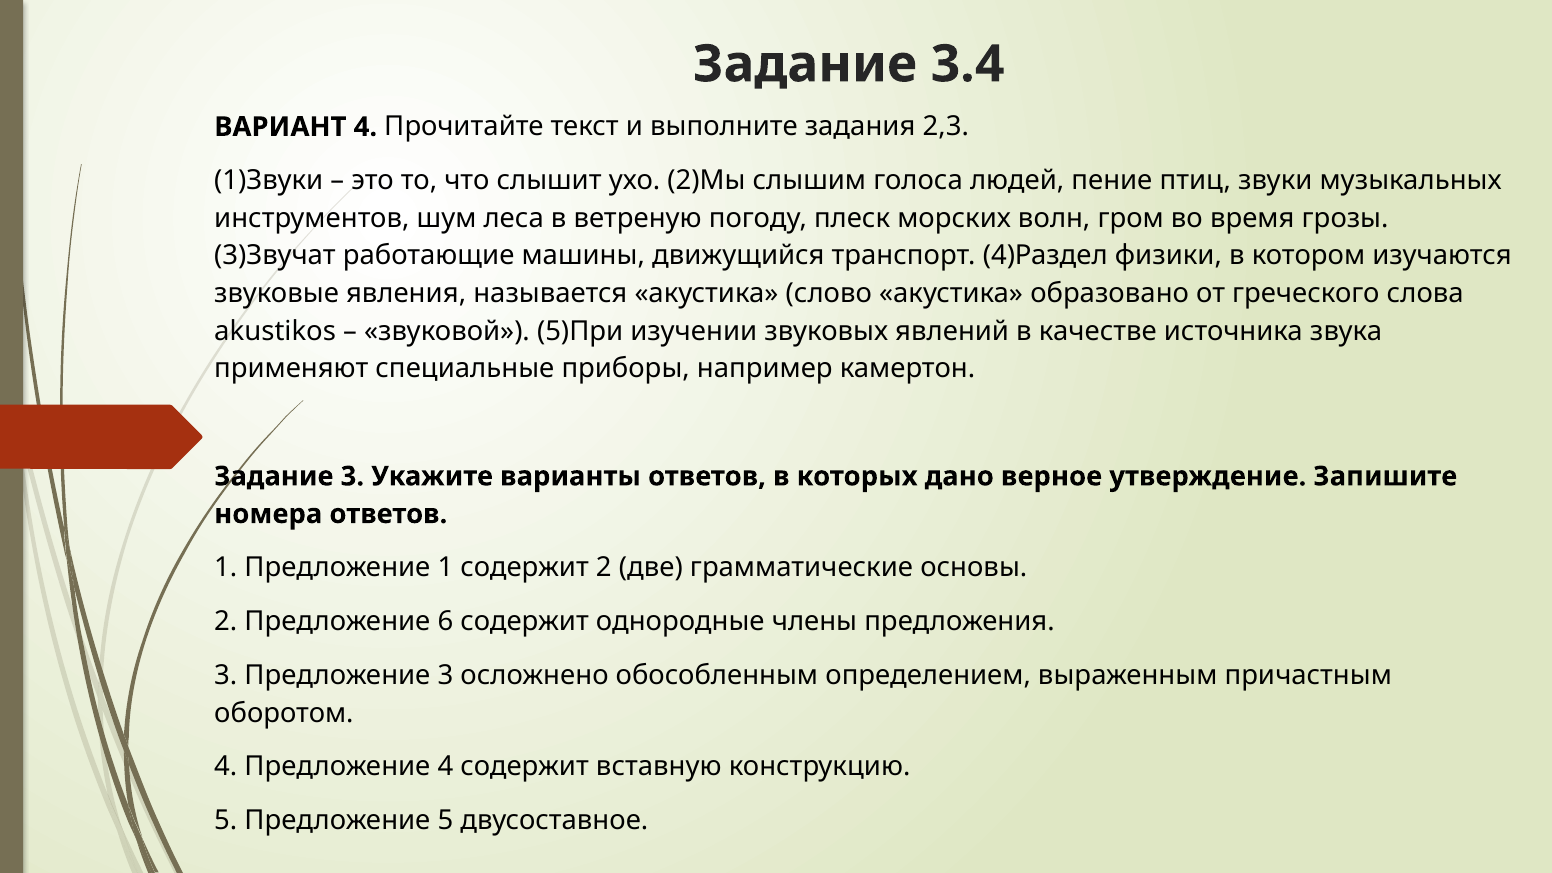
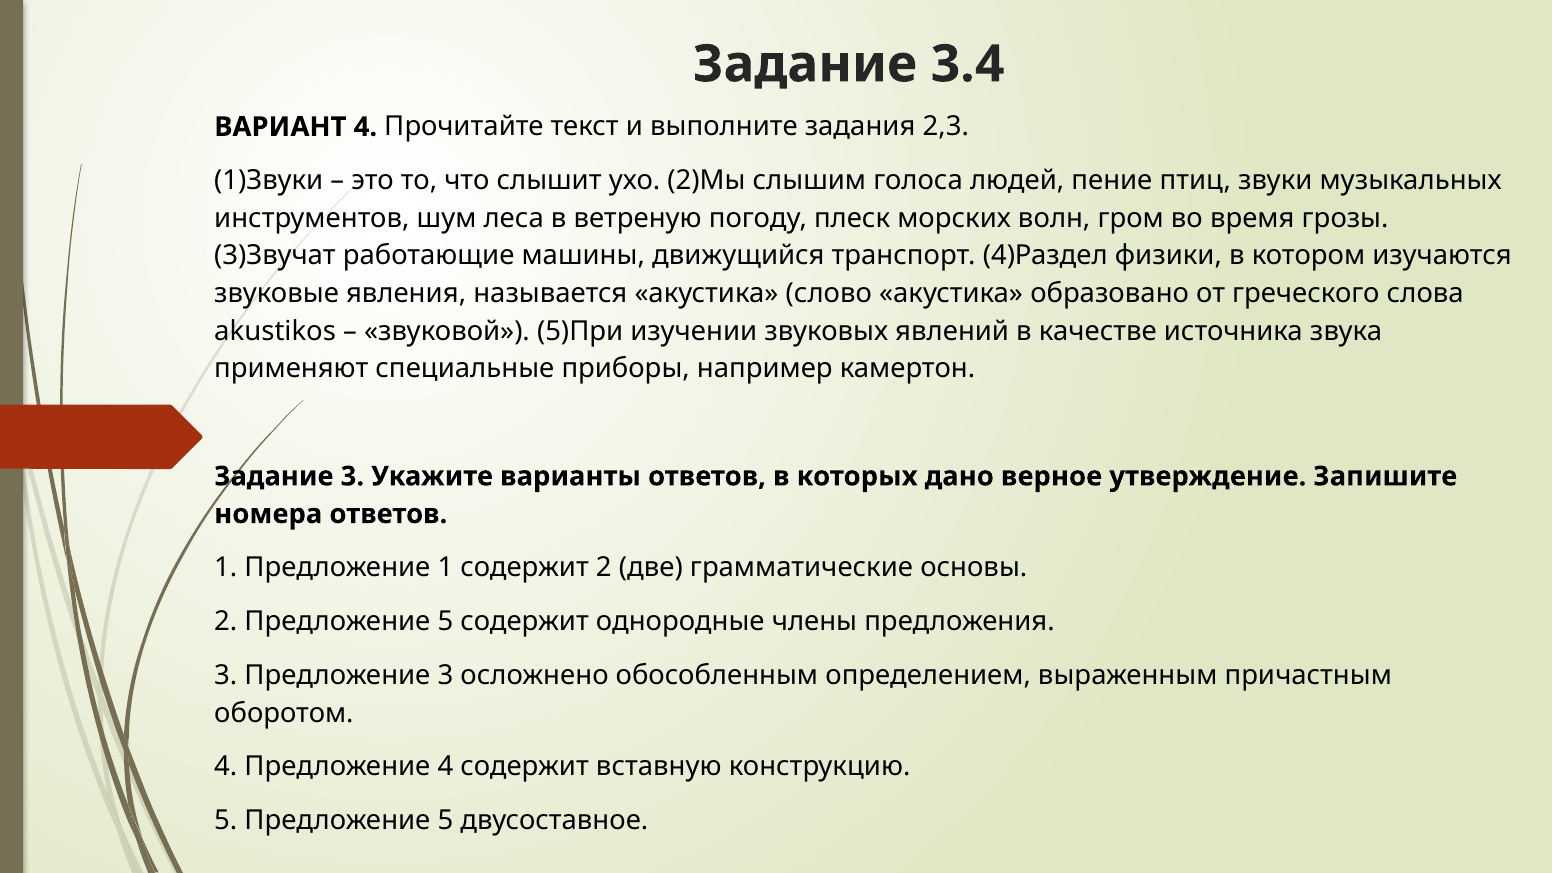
2 Предложение 6: 6 -> 5 (445, 622)
